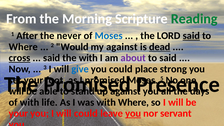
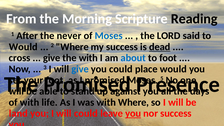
Reading colour: green -> black (194, 19)
said underline: present -> none (191, 36)
Where: Where -> Would (23, 47)
2 Would: Would -> Where (72, 47)
my against: against -> success (122, 47)
cross underline: present -> none (20, 58)
said: said -> give (52, 58)
about colour: purple -> blue (133, 58)
to said: said -> foot (168, 58)
place strong: strong -> would (173, 69)
your: your -> land (18, 113)
nor servant: servant -> success (176, 113)
